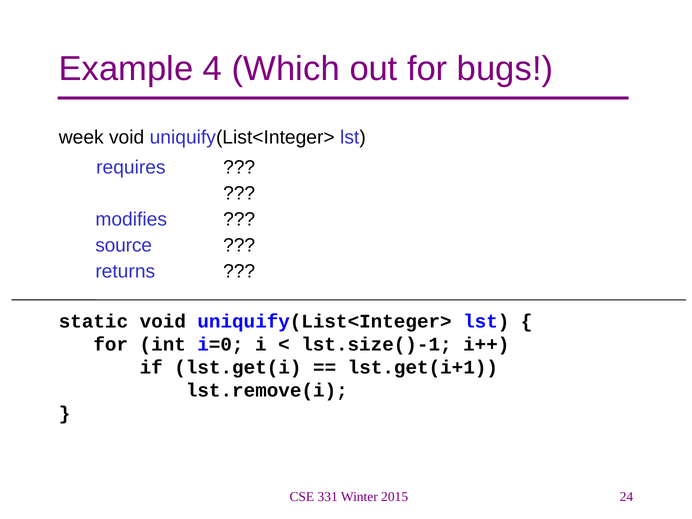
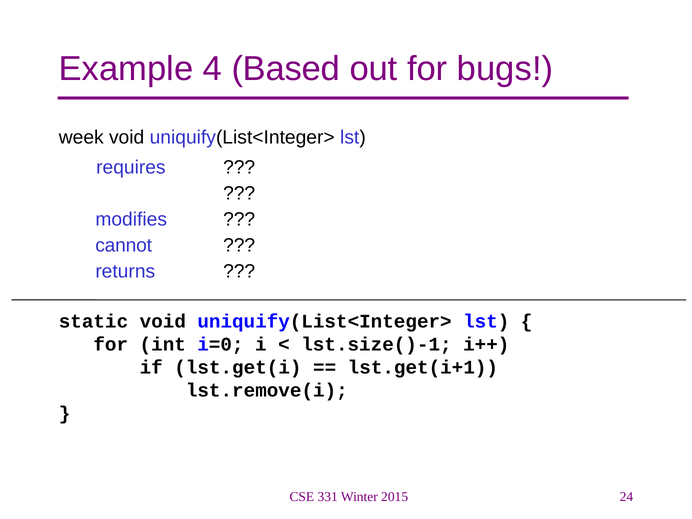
Which: Which -> Based (286, 69)
source: source -> cannot (124, 246)
